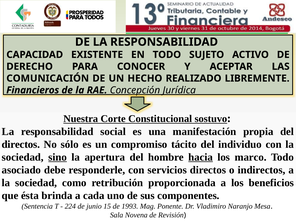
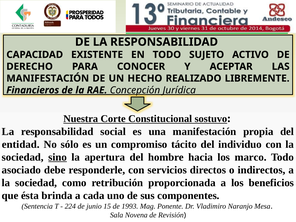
COMUNICACIÓN: COMUNICACIÓN -> MANIFESTACIÓN (48, 78)
directos: directos -> entidad (21, 144)
hacia underline: present -> none (201, 157)
